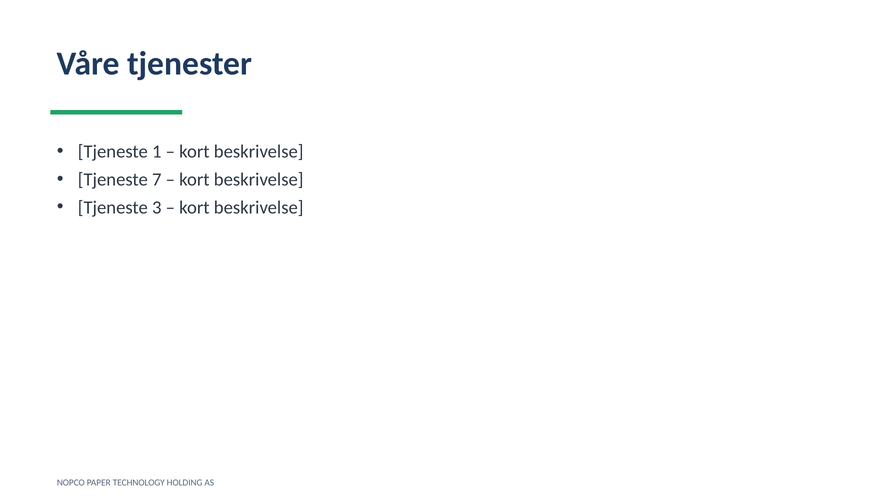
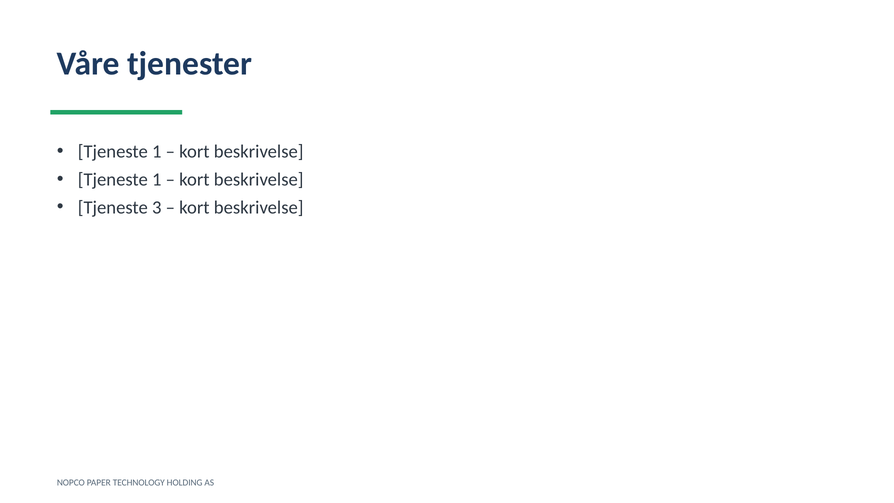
7: 7 -> 1 (157, 179)
